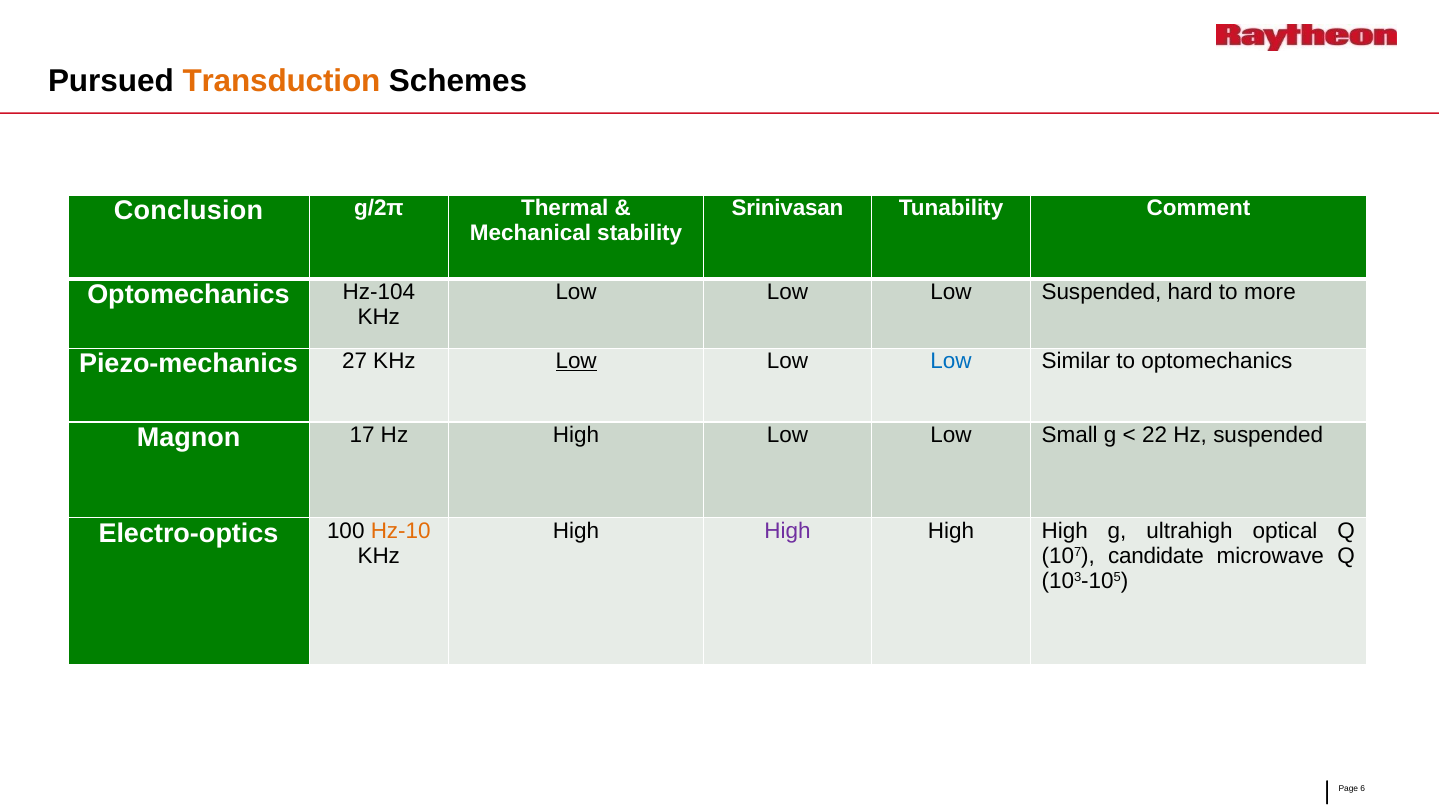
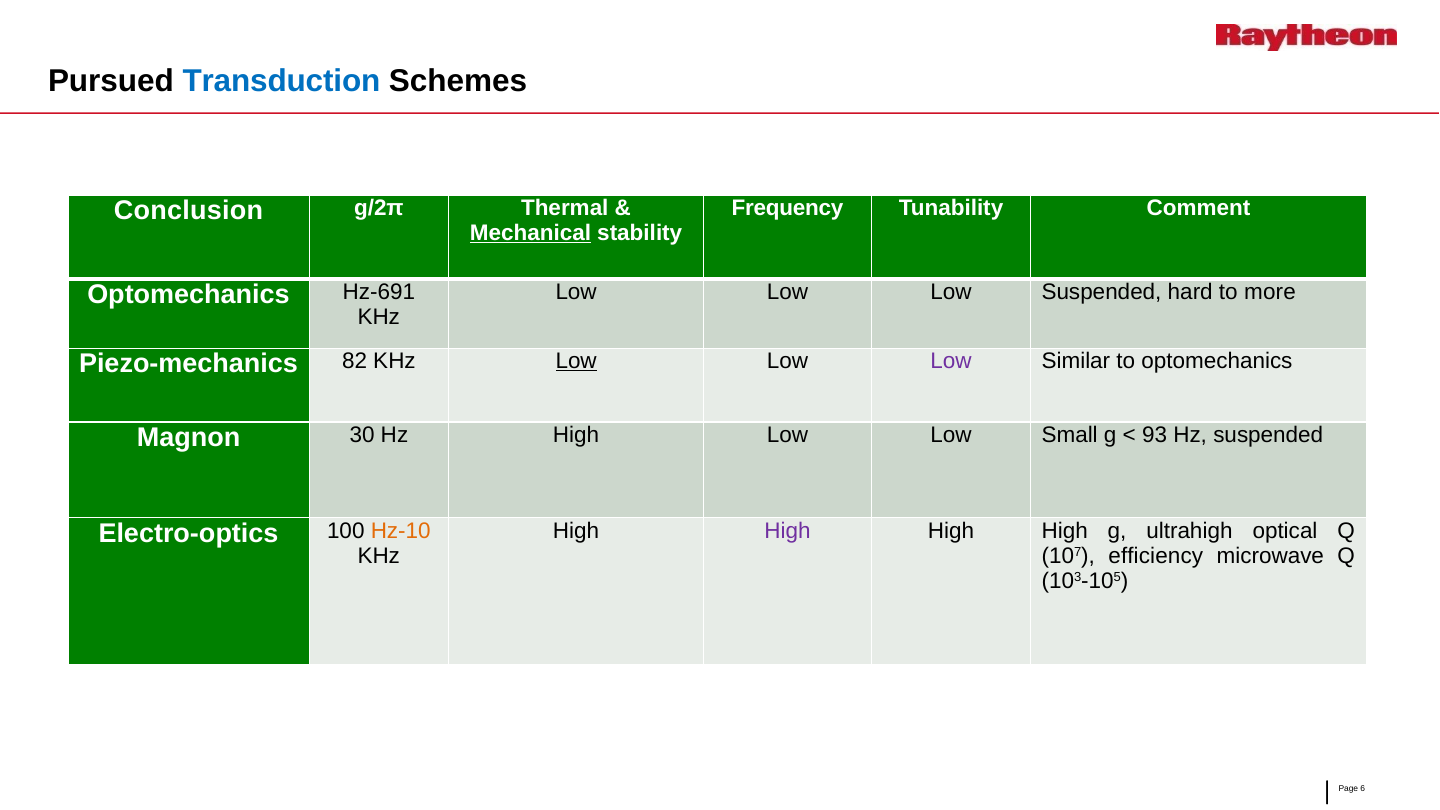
Transduction colour: orange -> blue (281, 81)
Srinivasan: Srinivasan -> Frequency (788, 208)
Mechanical underline: none -> present (530, 233)
Hz-104: Hz-104 -> Hz-691 (379, 292)
27: 27 -> 82 (355, 361)
Low colour: blue -> purple (951, 361)
17: 17 -> 30 (362, 435)
22: 22 -> 93 (1155, 435)
candidate: candidate -> efficiency (1156, 556)
